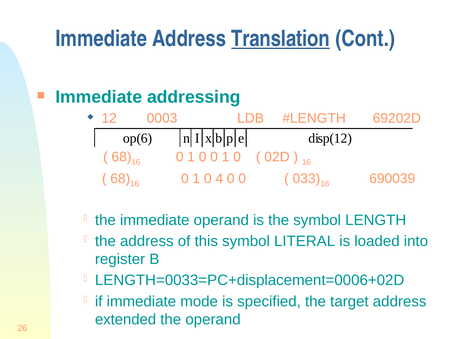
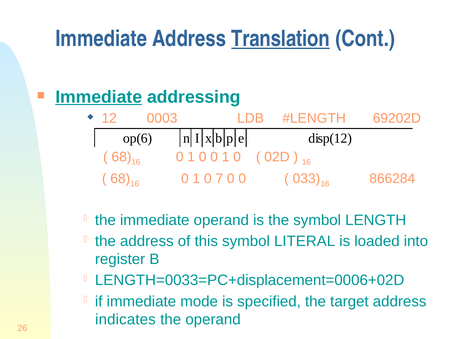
Immediate underline: none -> present (99, 97)
4: 4 -> 7 (219, 179)
690039: 690039 -> 866284 (392, 179)
extended: extended -> indicates (125, 319)
